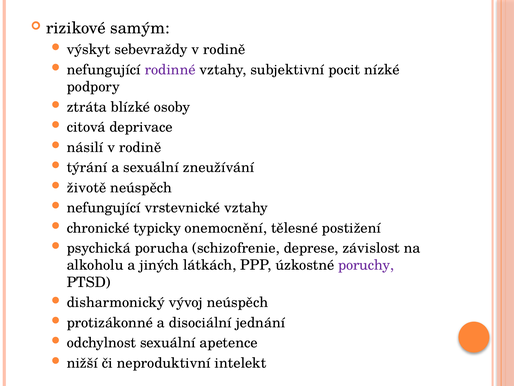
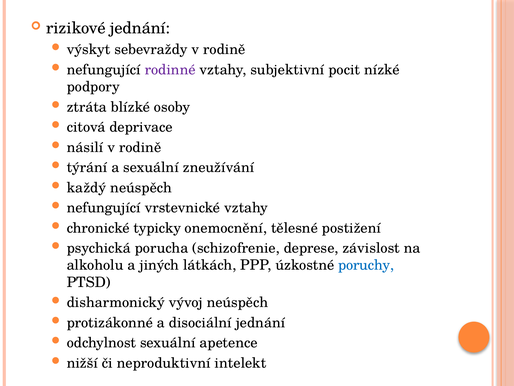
rizikové samým: samým -> jednání (140, 28)
životě: životě -> každý (87, 187)
poruchy colour: purple -> blue (366, 265)
